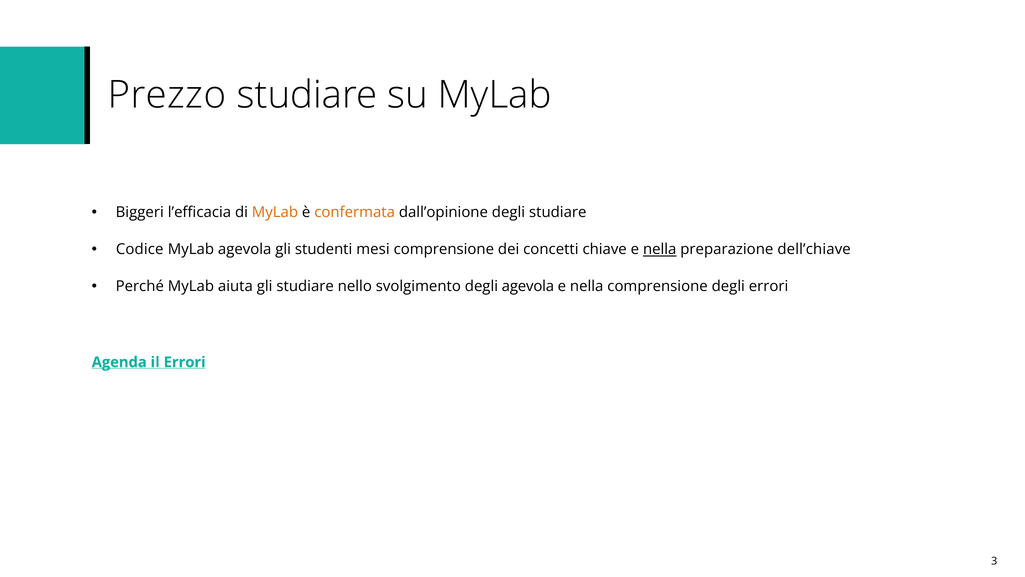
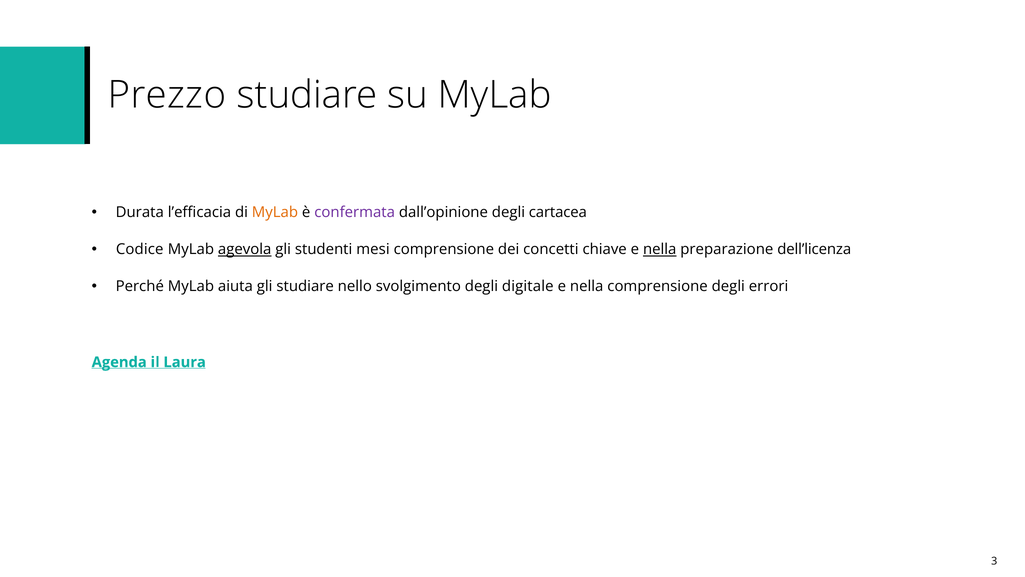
Biggeri: Biggeri -> Durata (140, 212)
confermata colour: orange -> purple (355, 212)
degli studiare: studiare -> cartacea (558, 212)
agevola underline: none -> present (245, 249)
dell’chiave: dell’chiave -> dell’licenza (814, 249)
degli agevola: agevola -> digitale (528, 286)
il Errori: Errori -> Laura (185, 362)
